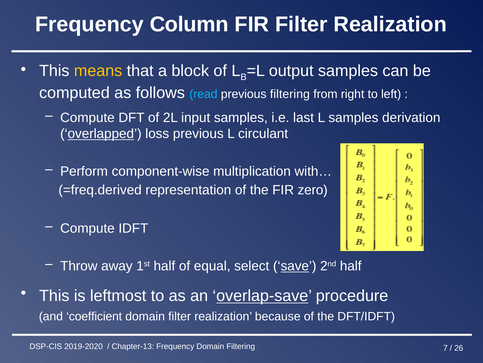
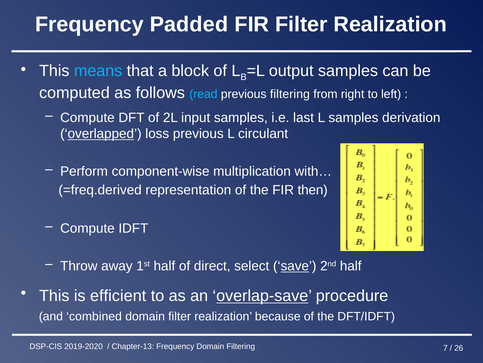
Column: Column -> Padded (189, 24)
means colour: yellow -> light blue (98, 71)
zero: zero -> then (313, 190)
equal: equal -> direct (212, 265)
leftmost: leftmost -> efficient (118, 295)
coefficient: coefficient -> combined (94, 316)
